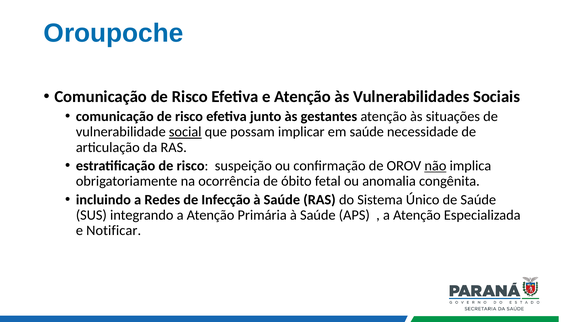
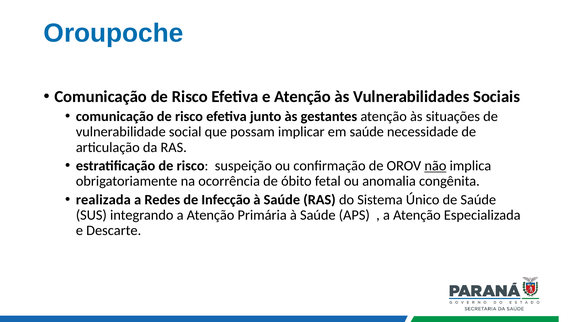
social underline: present -> none (185, 132)
incluindo: incluindo -> realizada (103, 200)
Notificar: Notificar -> Descarte (114, 231)
